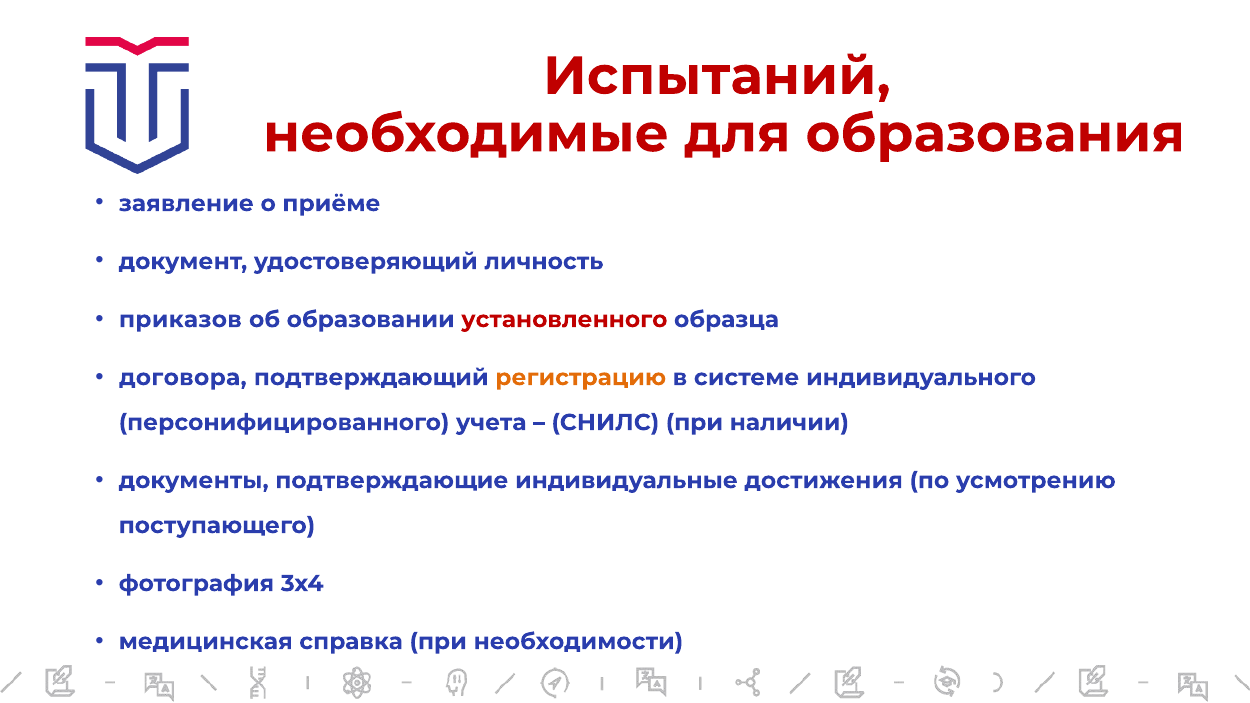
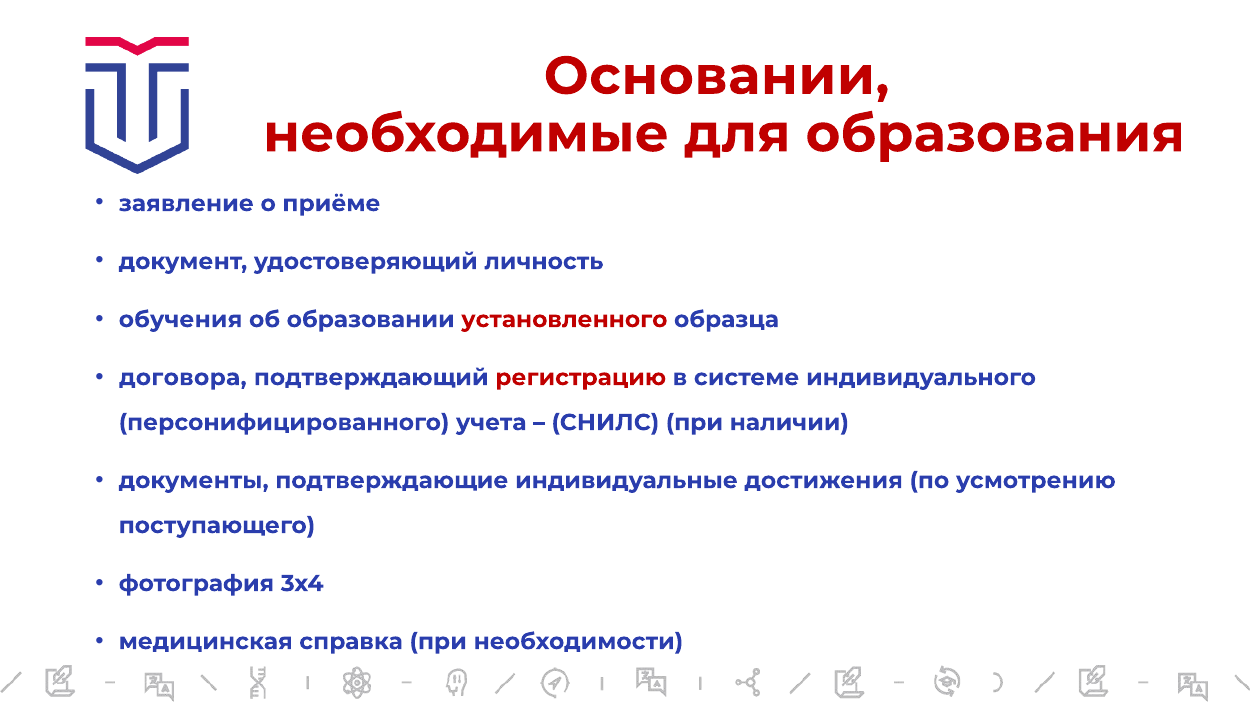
Испытаний: Испытаний -> Основании (717, 76)
приказов: приказов -> обучения (181, 320)
регистрацию colour: orange -> red (581, 378)
